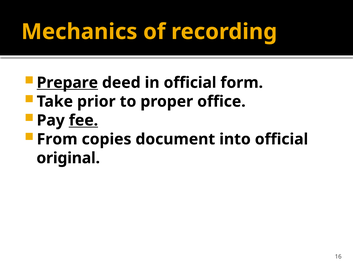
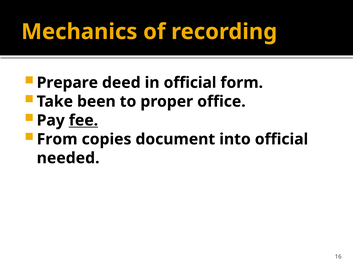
Prepare underline: present -> none (67, 83)
prior: prior -> been (96, 101)
original: original -> needed (68, 158)
